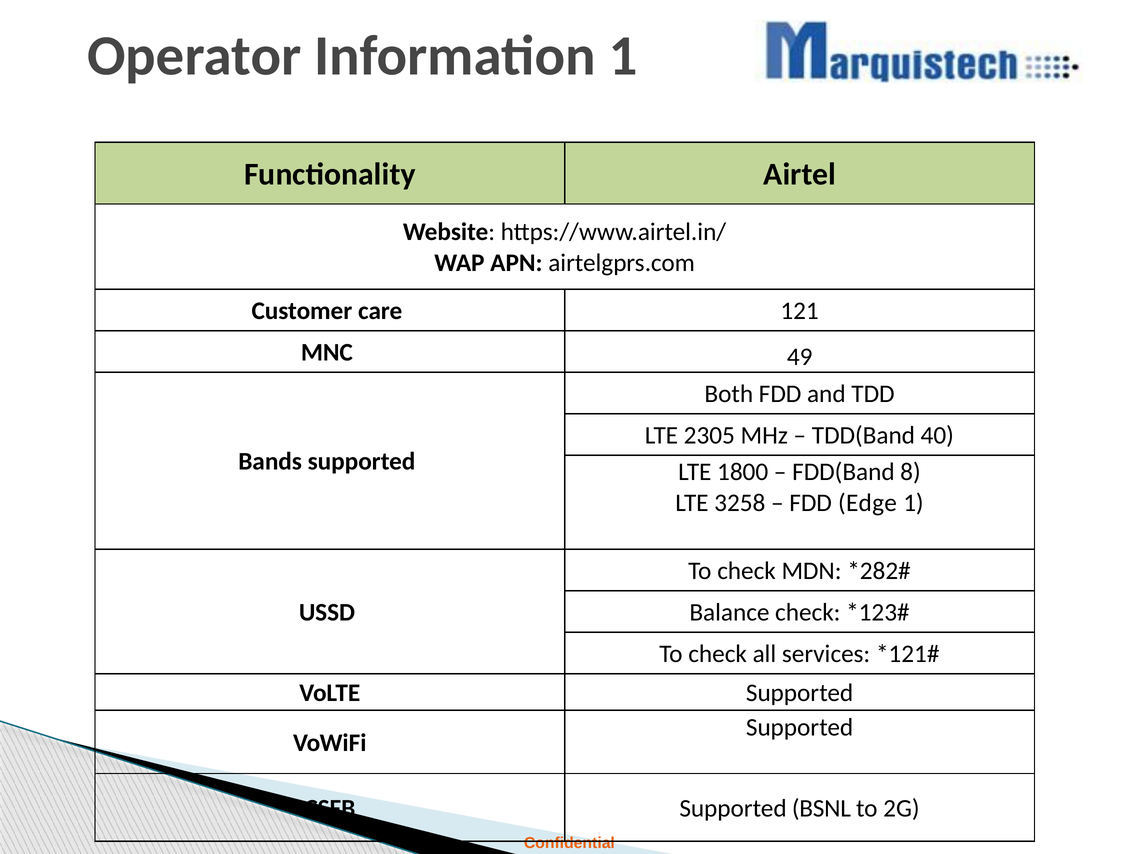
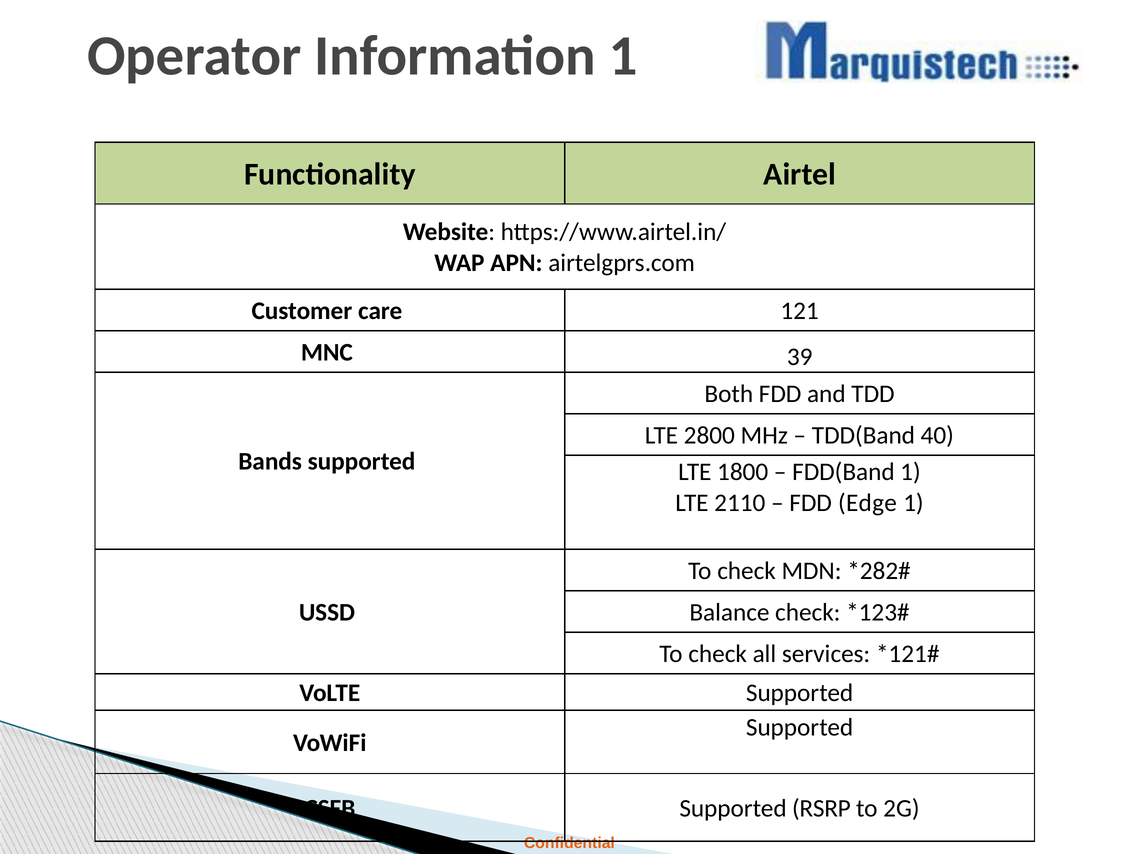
49: 49 -> 39 (800, 357)
2305: 2305 -> 2800 (709, 435)
FDD(Band 8: 8 -> 1 (910, 472)
3258: 3258 -> 2110 (740, 503)
BSNL: BSNL -> RSRP (821, 808)
